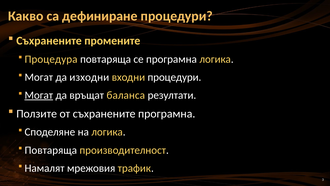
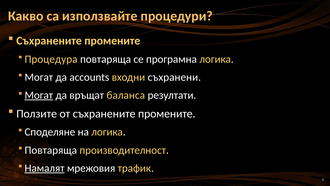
дефиниране: дефиниране -> използвайте (100, 16)
изходни: изходни -> accounts (89, 77)
входни процедури: процедури -> съхранени (174, 77)
от съхранените програмна: програмна -> промените (167, 114)
Намалят underline: none -> present (45, 168)
